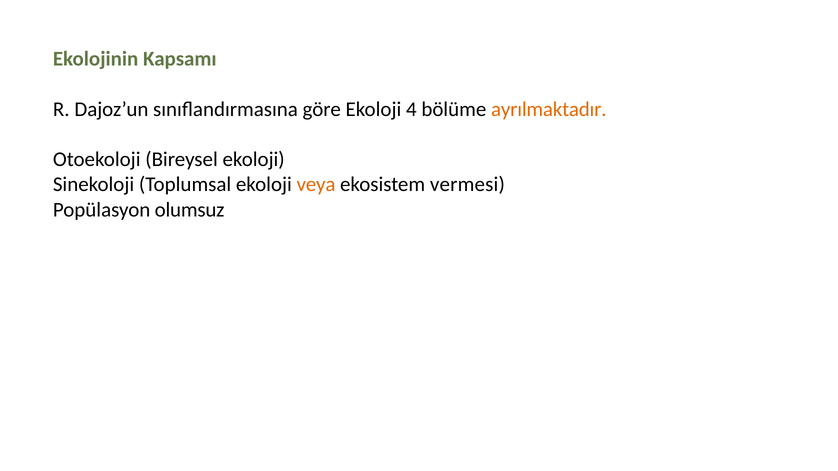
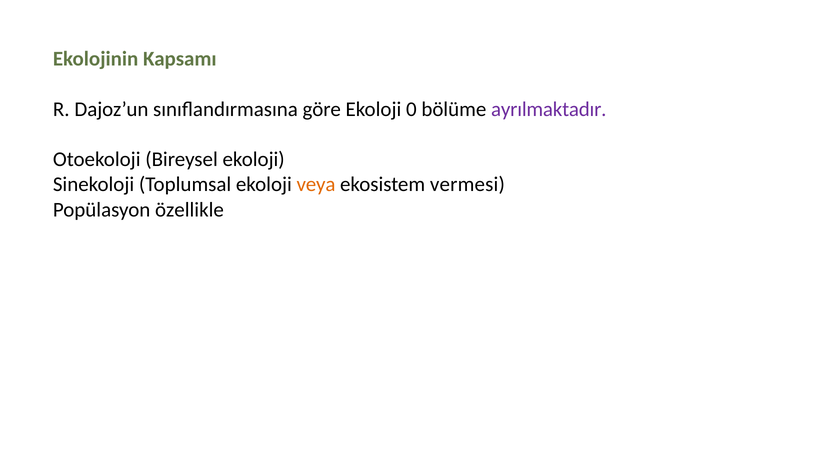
4: 4 -> 0 (411, 109)
ayrılmaktadır colour: orange -> purple (549, 109)
olumsuz: olumsuz -> özellikle (189, 210)
